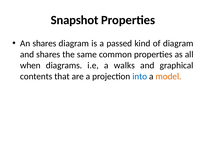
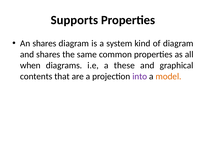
Snapshot: Snapshot -> Supports (74, 20)
passed: passed -> system (119, 43)
walks: walks -> these (124, 65)
into colour: blue -> purple (140, 76)
